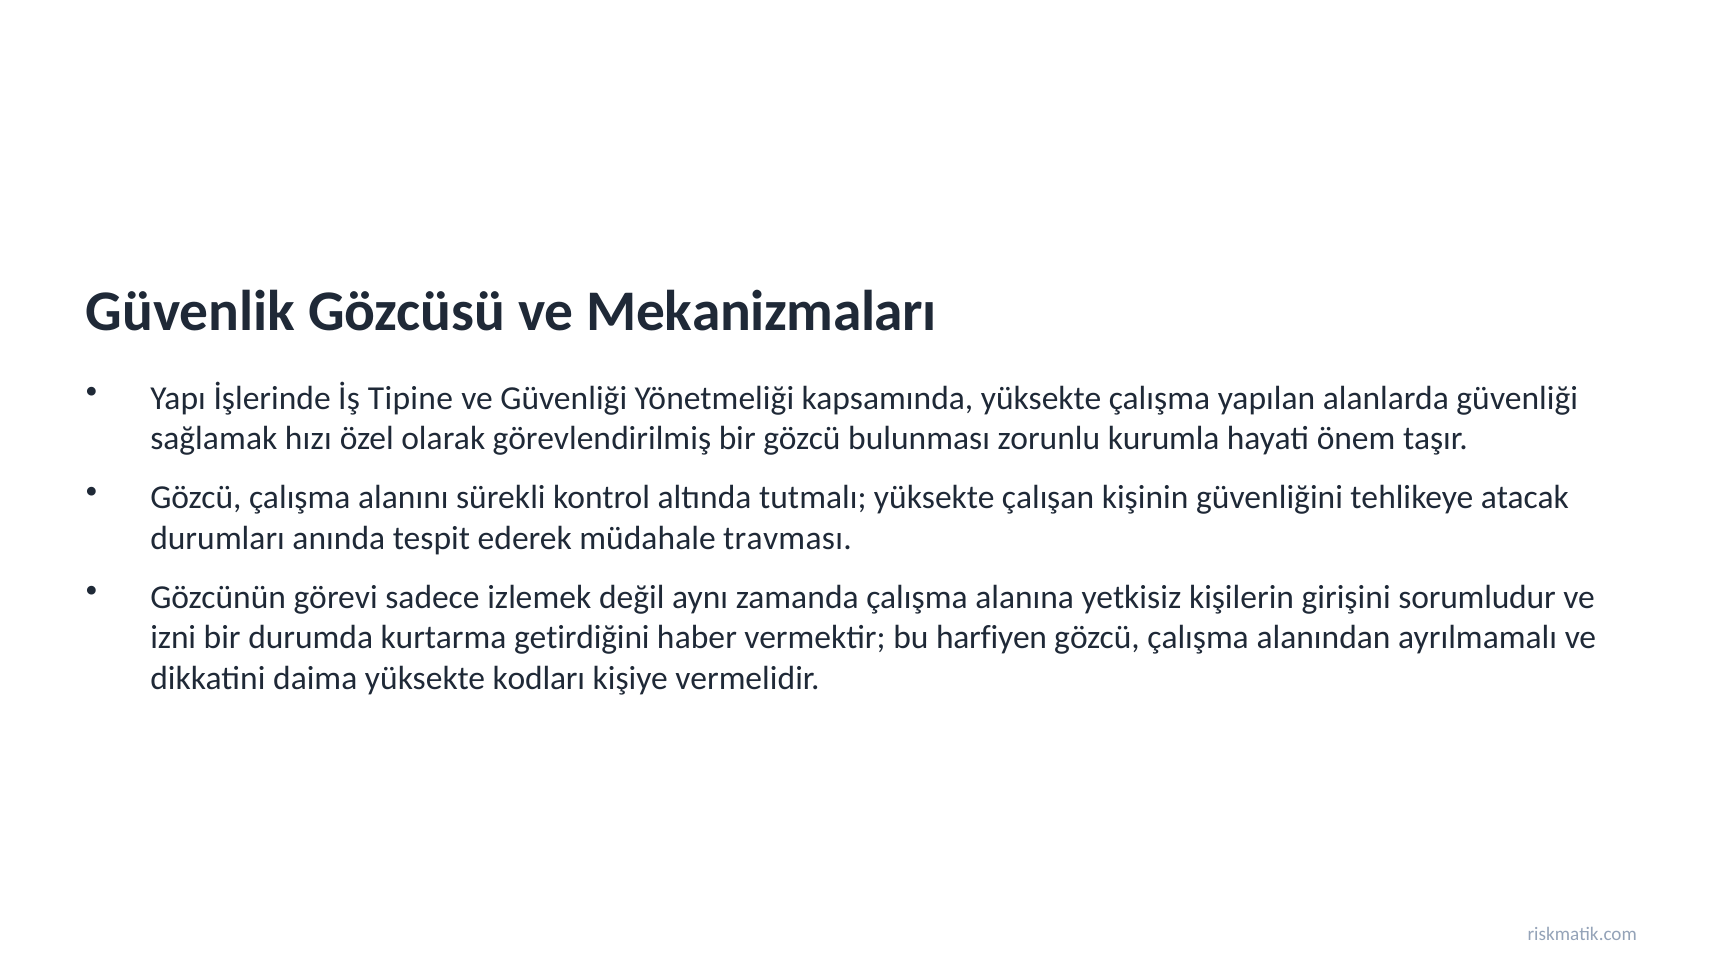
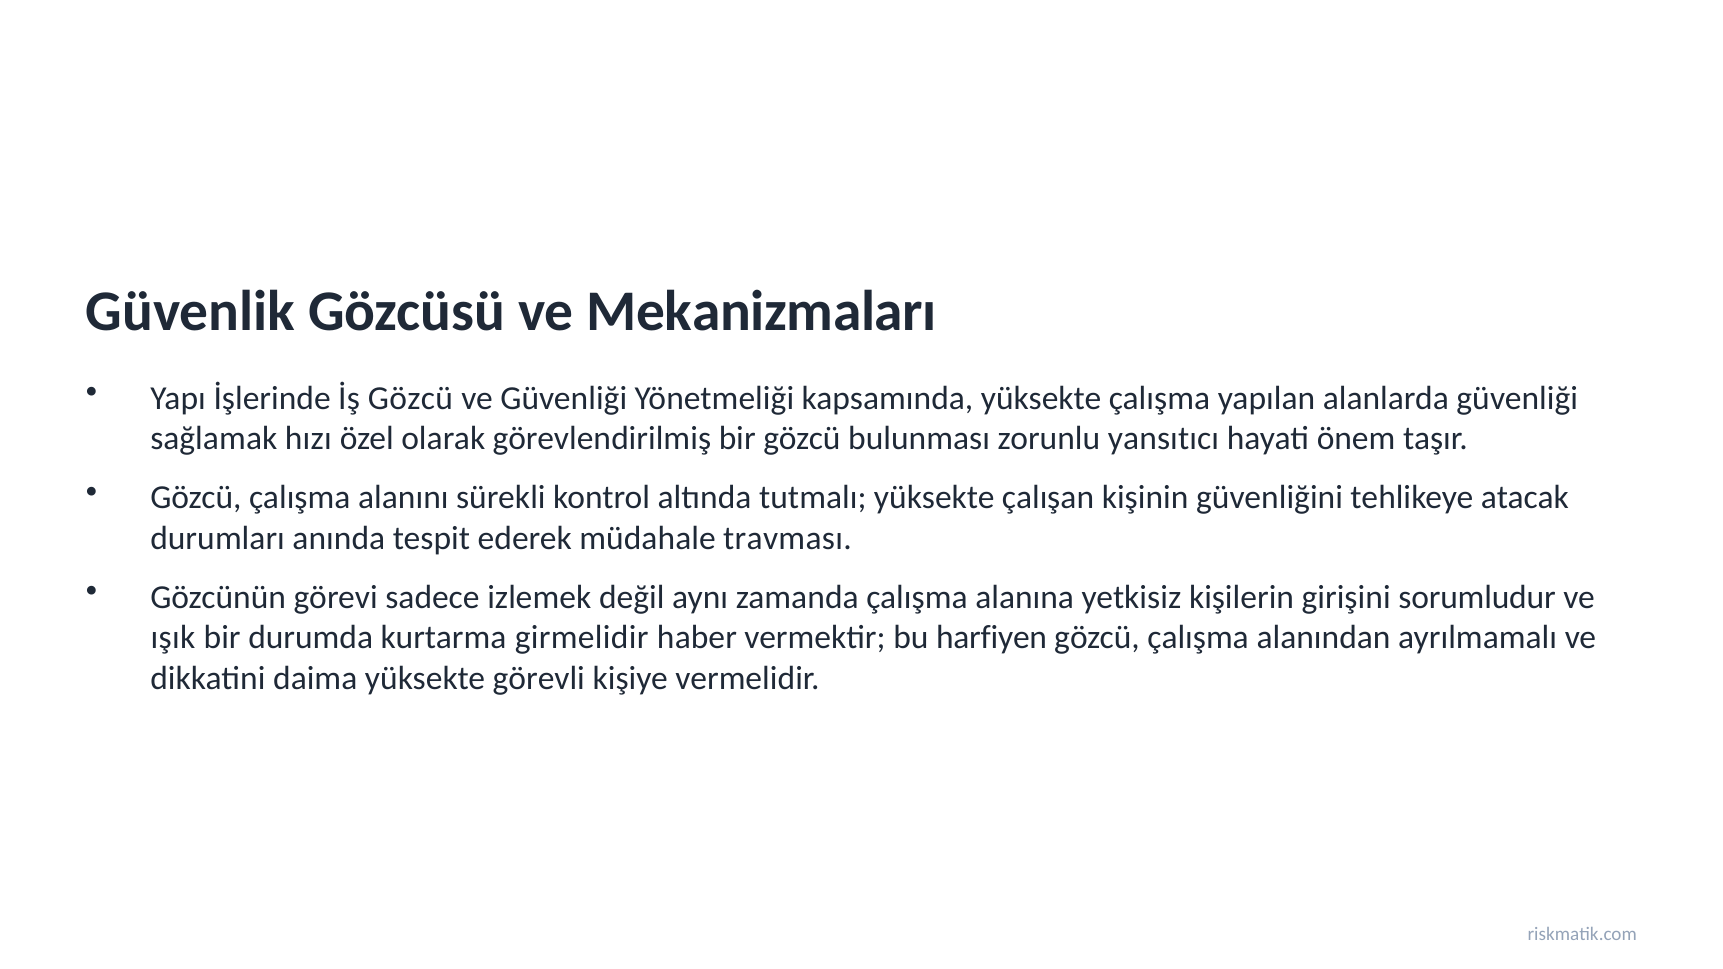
İş Tipine: Tipine -> Gözcü (410, 398)
kurumla: kurumla -> yansıtıcı (1163, 438)
izni: izni -> ışık (173, 638)
getirdiğini: getirdiğini -> girmelidir (582, 638)
kodları: kodları -> görevli (539, 678)
